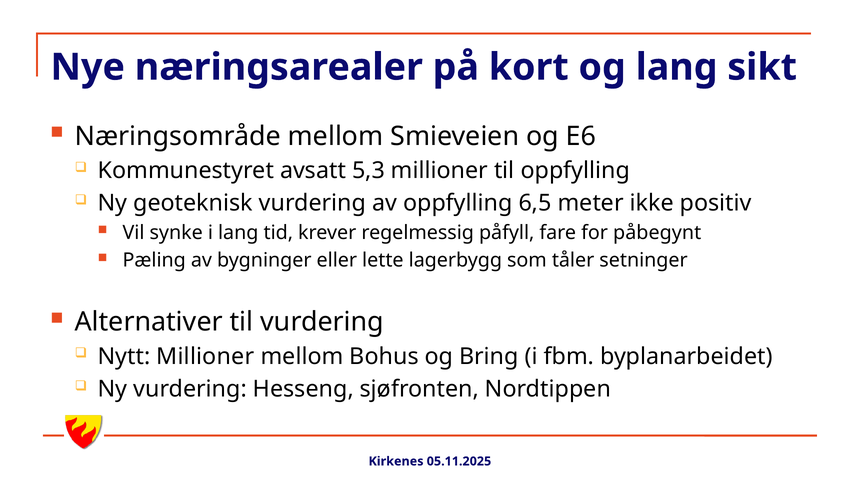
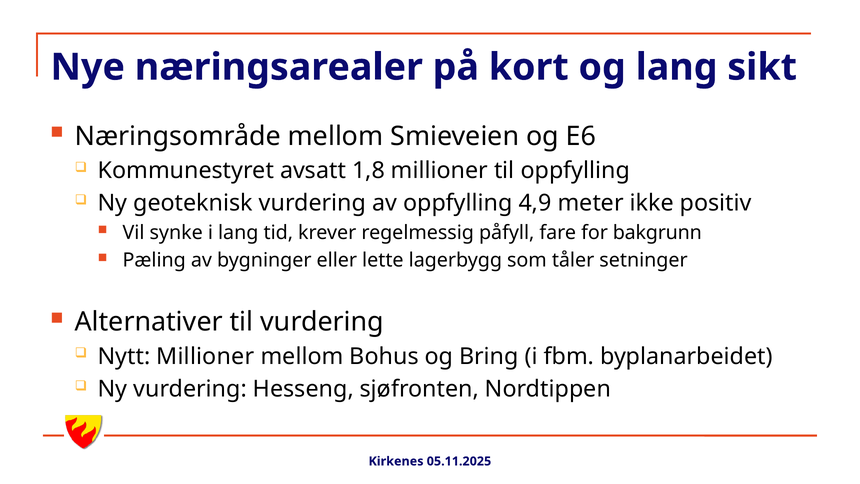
5,3: 5,3 -> 1,8 (369, 171)
6,5: 6,5 -> 4,9 (535, 203)
påbegynt: påbegynt -> bakgrunn (657, 233)
